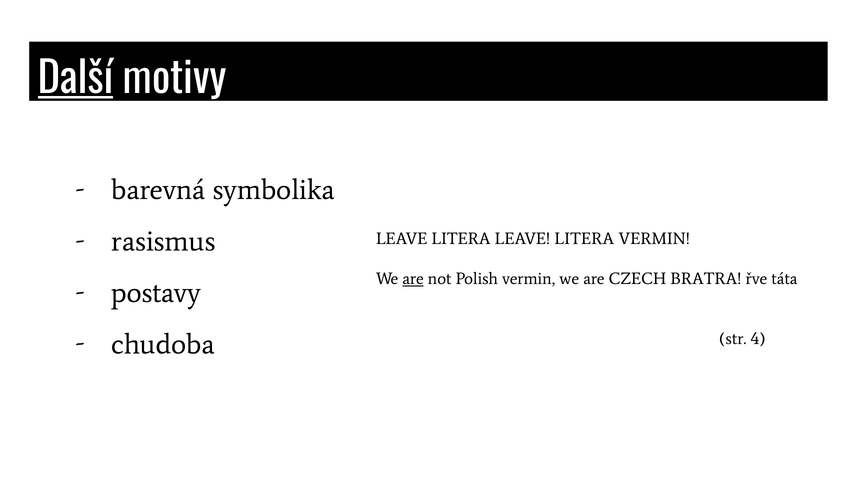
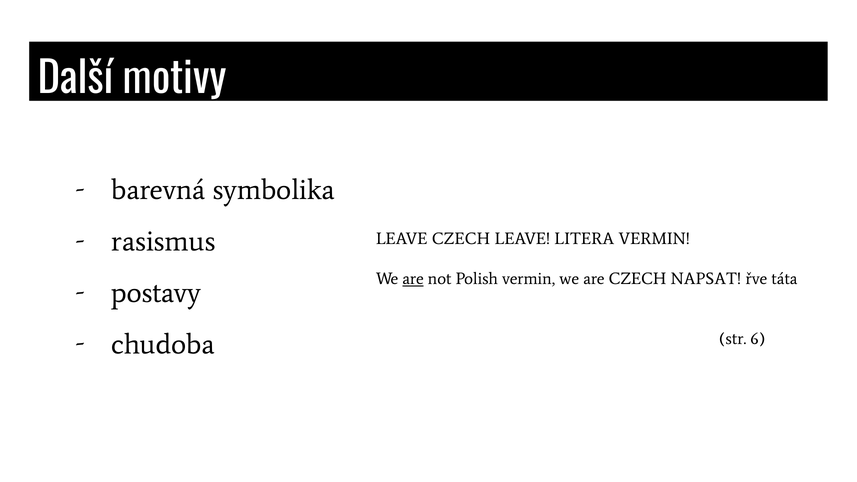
Další underline: present -> none (76, 79)
LITERA: LITERA -> CZECH (461, 239)
BRATRA: BRATRA -> NAPSAT (706, 279)
4: 4 -> 6 (758, 339)
